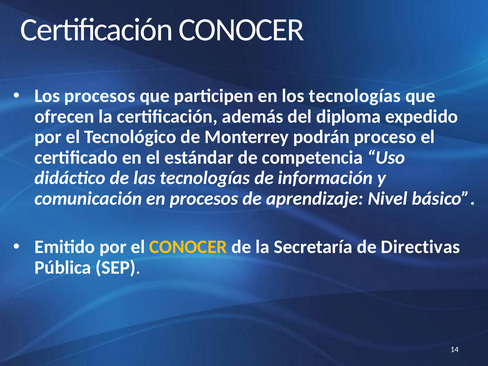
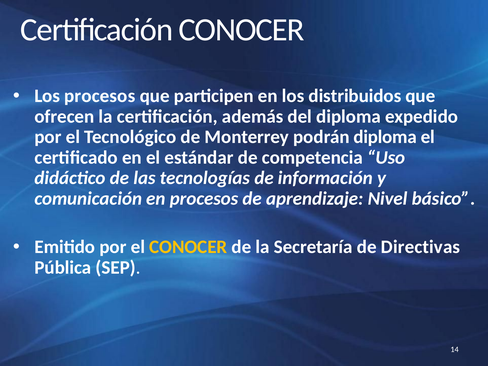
los tecnologías: tecnologías -> distribuidos (355, 96)
podrán proceso: proceso -> diploma (385, 137)
